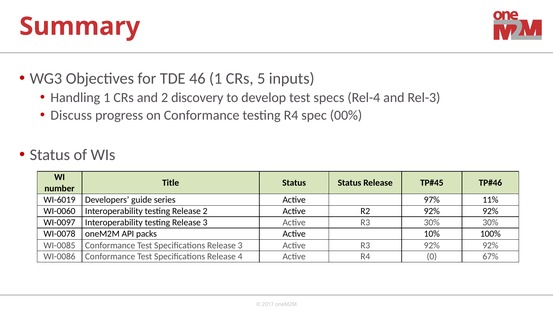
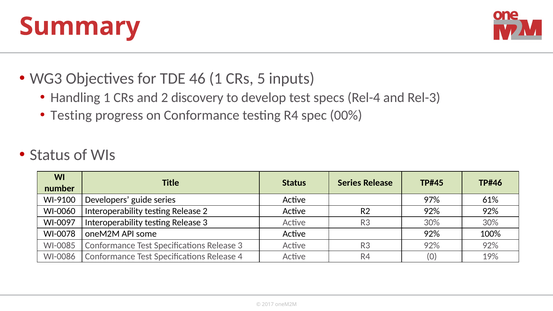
Discuss: Discuss -> Testing (71, 115)
Status Status: Status -> Series (349, 183)
WI-6019: WI-6019 -> WI-9100 (59, 200)
11%: 11% -> 61% (490, 200)
packs: packs -> some (146, 234)
Active 10%: 10% -> 92% (432, 234)
67%: 67% -> 19% (490, 257)
